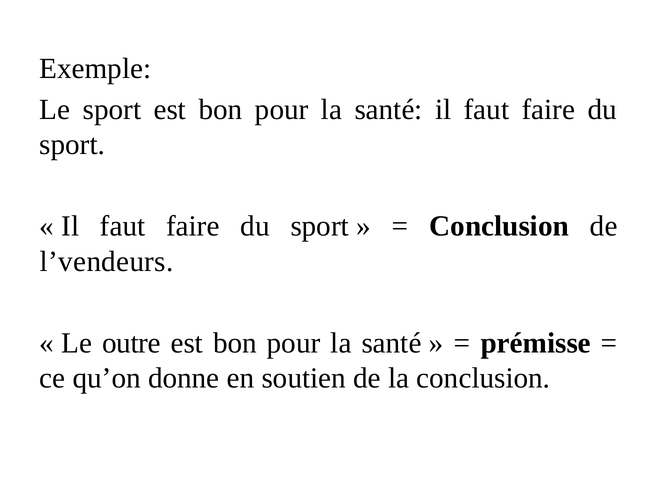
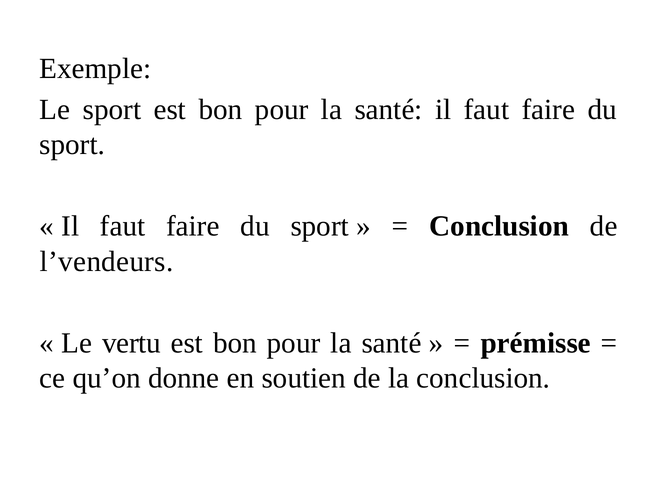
outre: outre -> vertu (131, 343)
